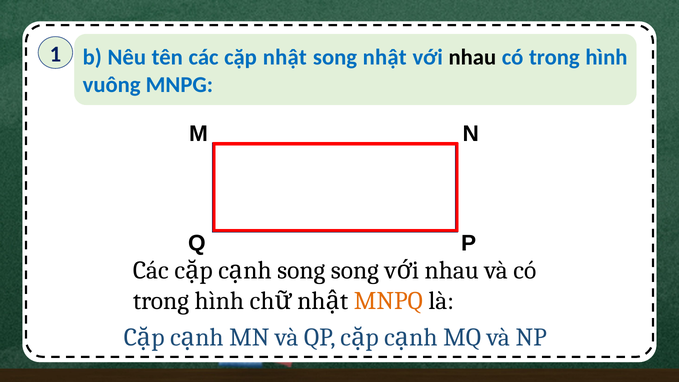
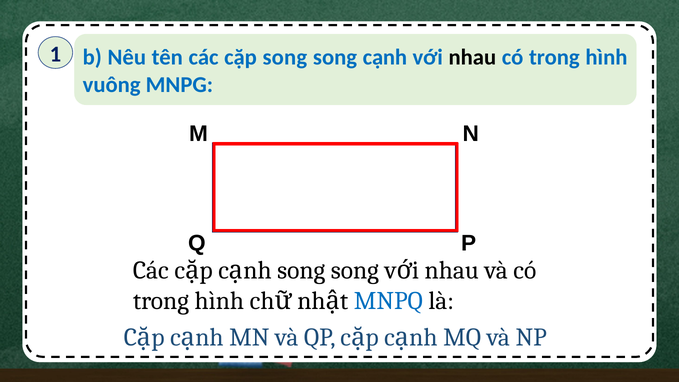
cặp nhật: nhật -> song (285, 57)
song nhật: nhật -> cạnh (385, 57)
MNPQ colour: orange -> blue (388, 301)
